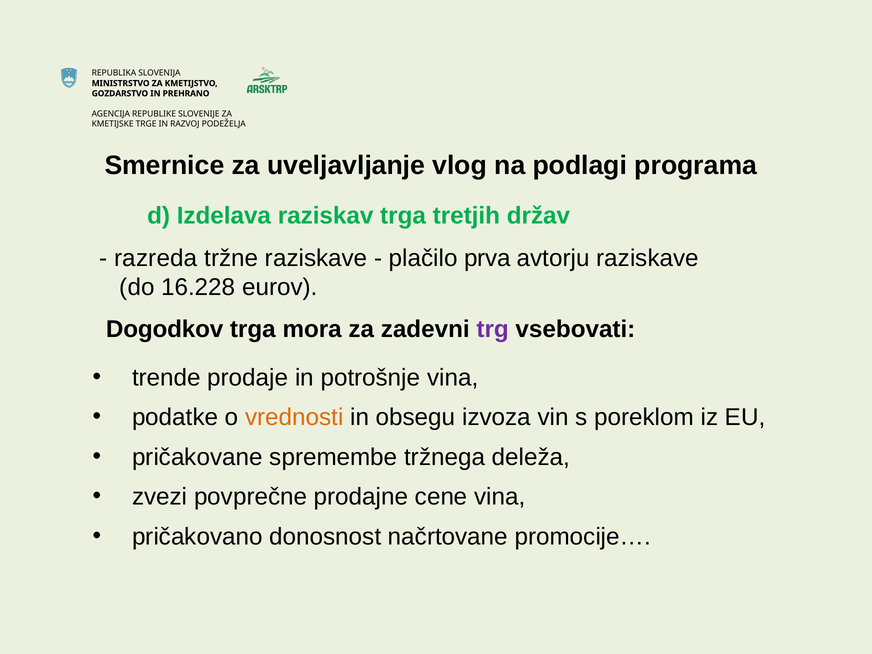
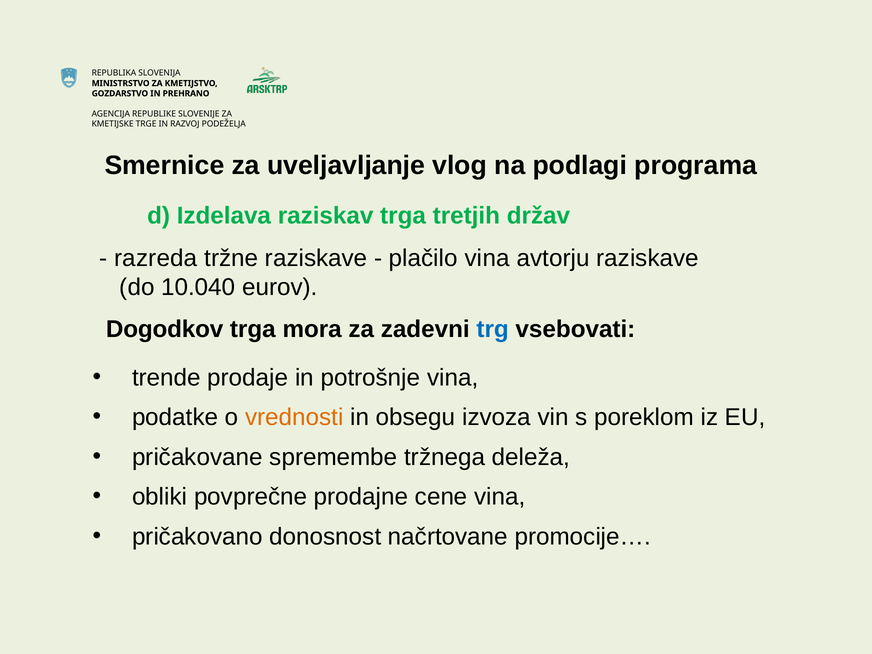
plačilo prva: prva -> vina (487, 258)
16.228: 16.228 -> 10.040 (198, 287)
trg colour: purple -> blue (493, 329)
zvezi: zvezi -> obliki (160, 497)
